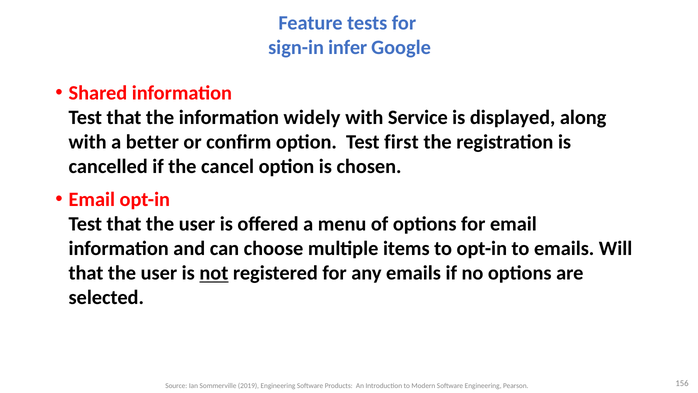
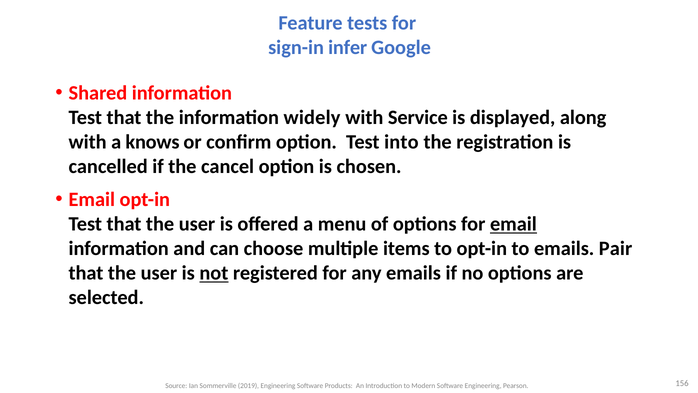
better: better -> knows (152, 142)
first: first -> into (401, 142)
email underline: none -> present (513, 224)
Will: Will -> Pair (616, 248)
